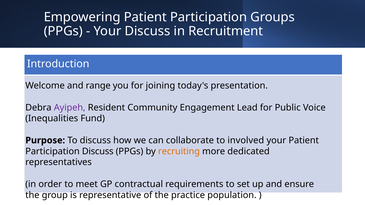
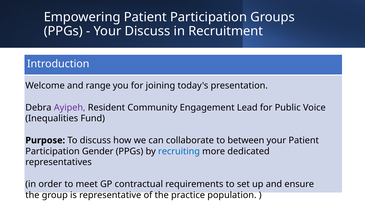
involved: involved -> between (246, 141)
Participation Discuss: Discuss -> Gender (98, 151)
recruiting colour: orange -> blue (179, 151)
